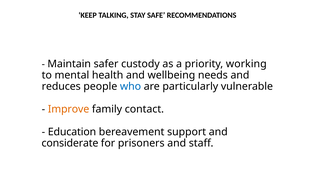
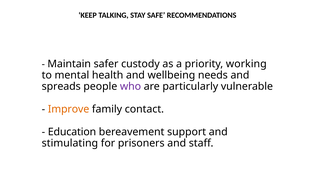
reduces: reduces -> spreads (61, 87)
who colour: blue -> purple (131, 87)
considerate: considerate -> stimulating (70, 143)
